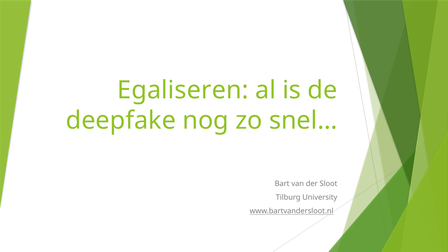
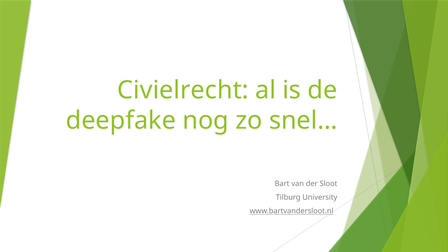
Egaliseren: Egaliseren -> Civielrecht (183, 90)
